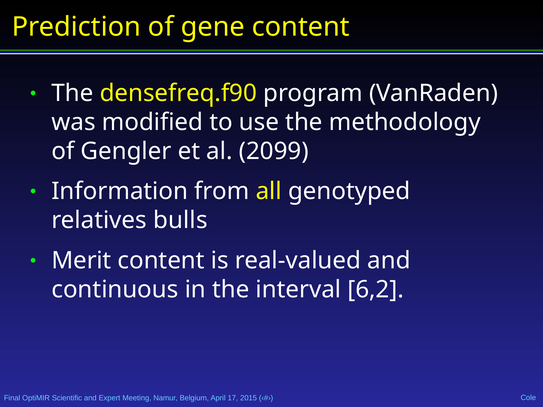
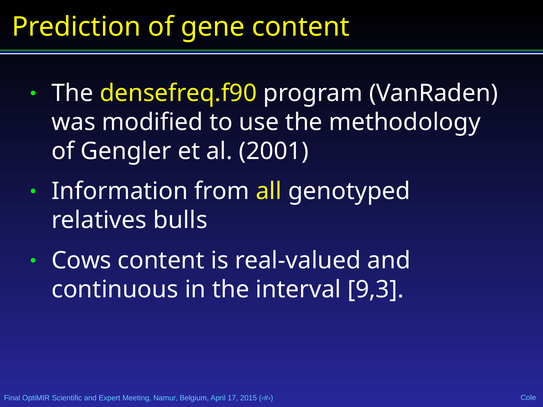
2099: 2099 -> 2001 (274, 151)
Merit: Merit -> Cows (81, 261)
6,2: 6,2 -> 9,3 (376, 290)
